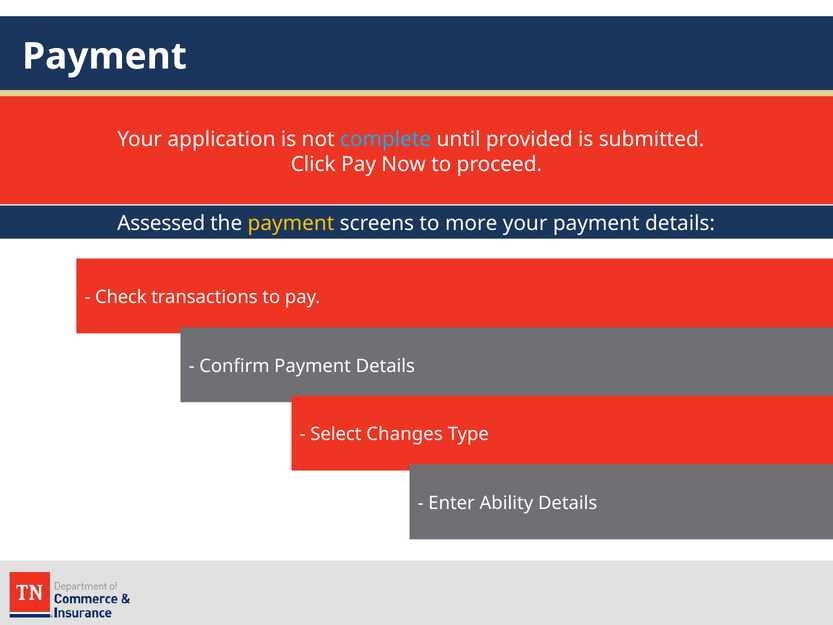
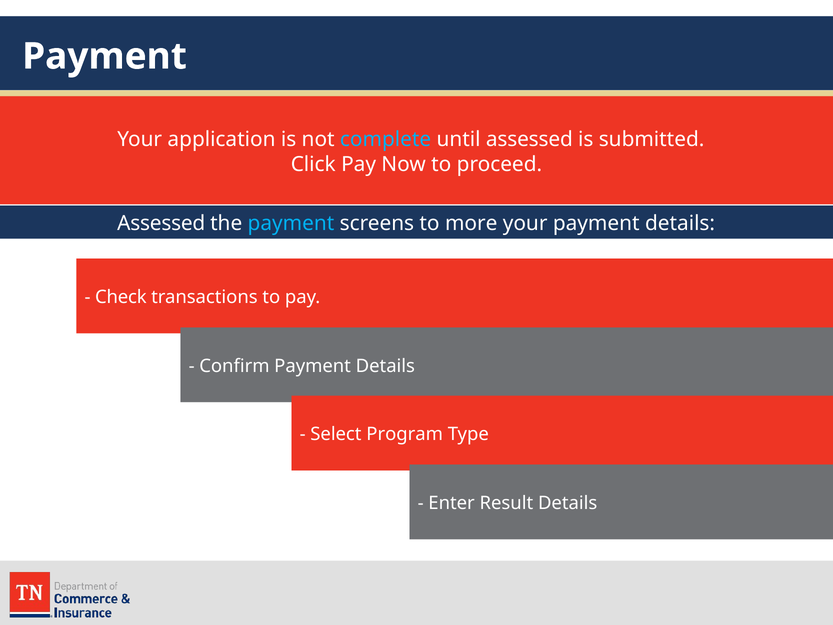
until provided: provided -> assessed (529, 139)
payment colour: yellow -> light blue (291, 223)
Changes: Changes -> Program (405, 434)
Ability: Ability -> Result (506, 503)
